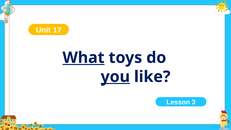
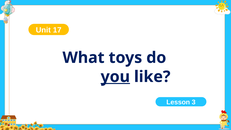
What underline: present -> none (84, 58)
